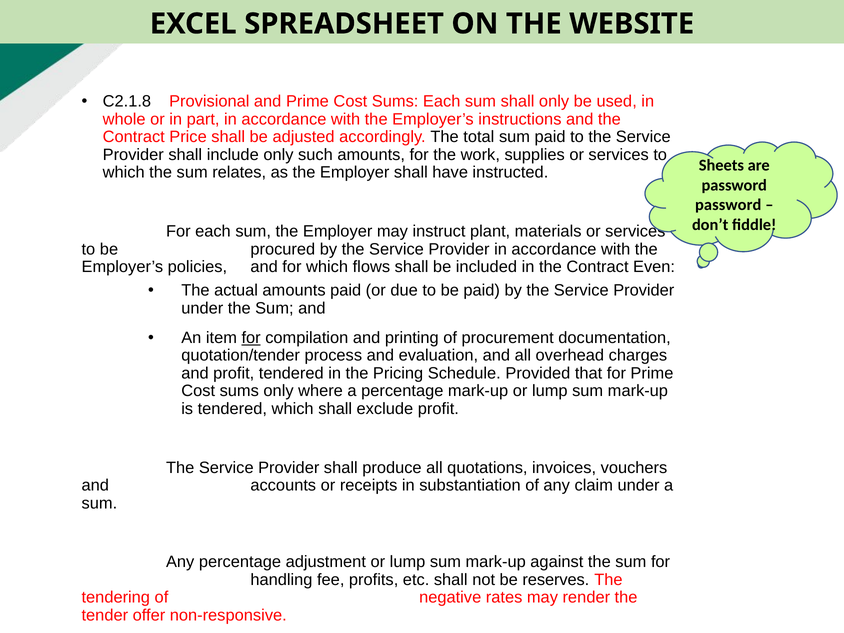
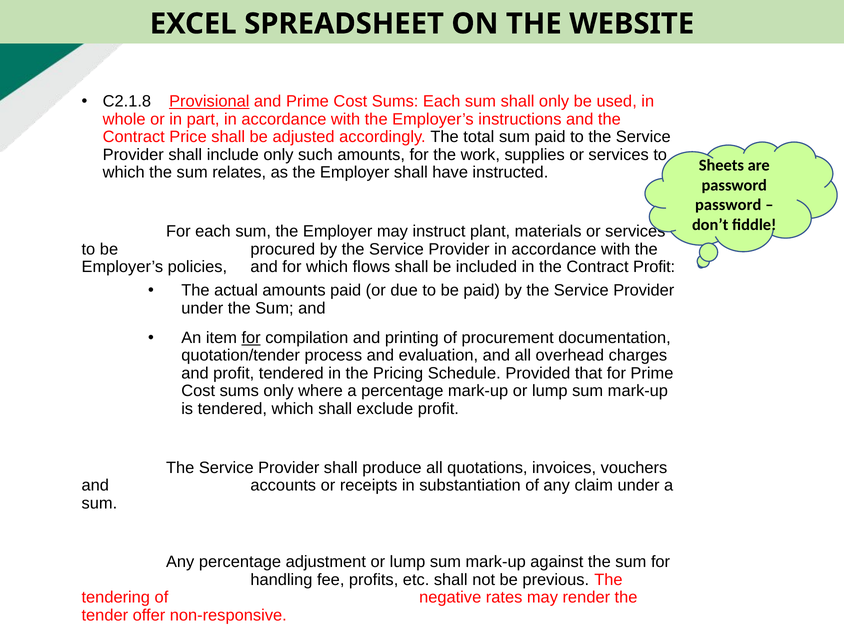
Provisional underline: none -> present (209, 102)
Contract Even: Even -> Profit (654, 267)
reserves: reserves -> previous (556, 580)
